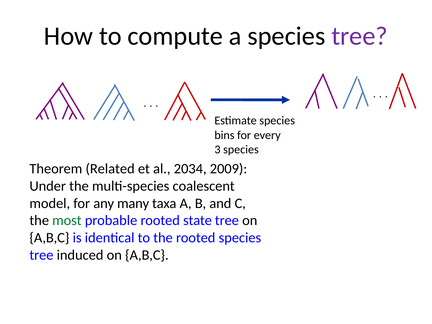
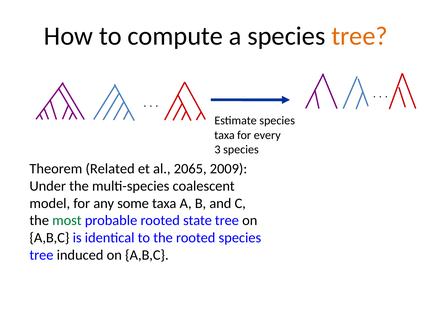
tree colour: purple -> orange (360, 36)
bins: bins -> taxa (225, 135)
2034: 2034 -> 2065 (190, 169)
many: many -> some (133, 203)
